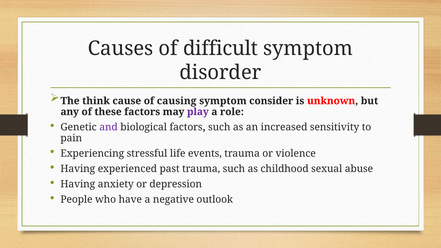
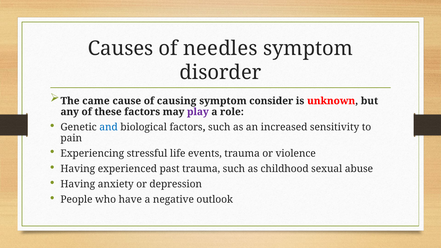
difficult: difficult -> needles (220, 48)
think: think -> came (96, 101)
and colour: purple -> blue (109, 127)
